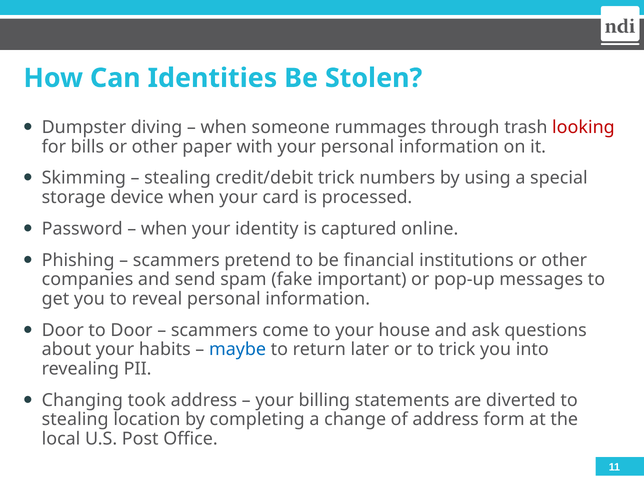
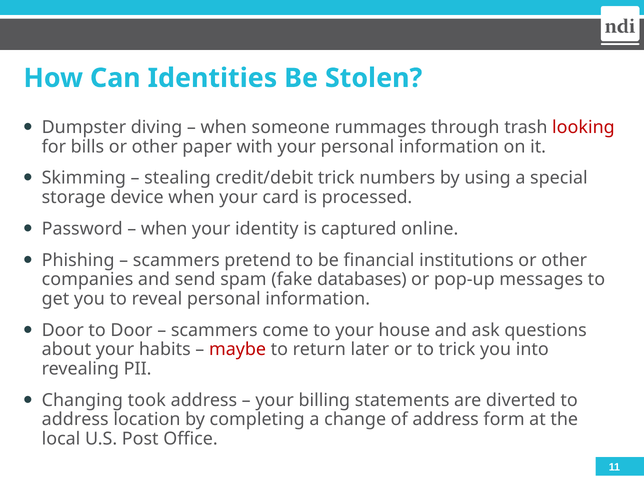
important: important -> databases (362, 279)
maybe colour: blue -> red (238, 350)
stealing: stealing -> address (75, 420)
